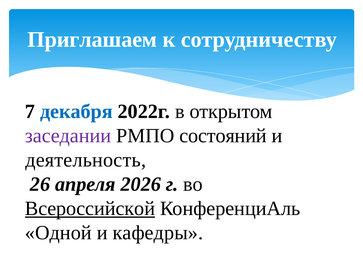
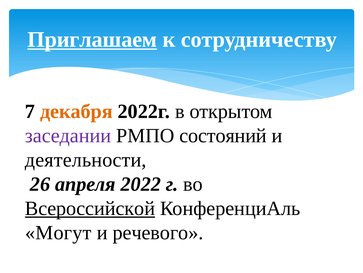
Приглашаем underline: none -> present (92, 39)
декабря colour: blue -> orange (76, 111)
деятельность: деятельность -> деятельности (86, 159)
2026: 2026 -> 2022 (141, 184)
Одной: Одной -> Могут (58, 232)
кафедры: кафедры -> речевого (158, 232)
